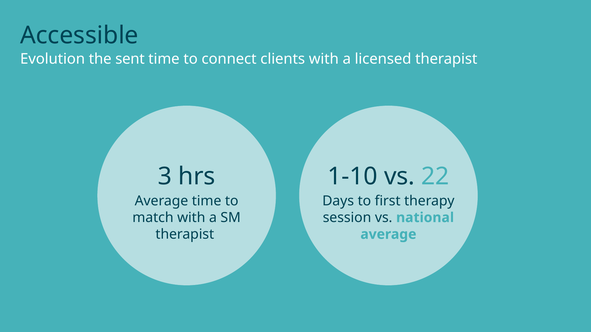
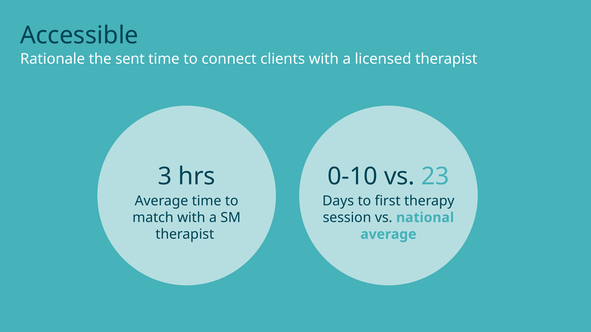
Evolution: Evolution -> Rationale (53, 59)
1-10: 1-10 -> 0-10 (353, 176)
22: 22 -> 23 (435, 176)
